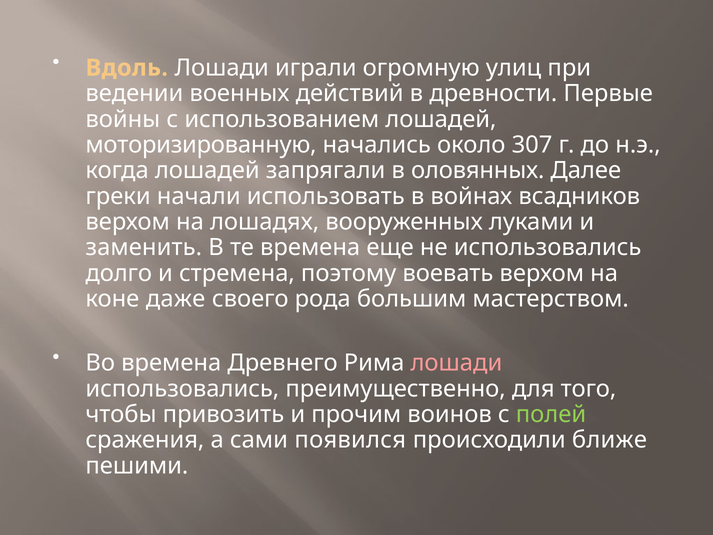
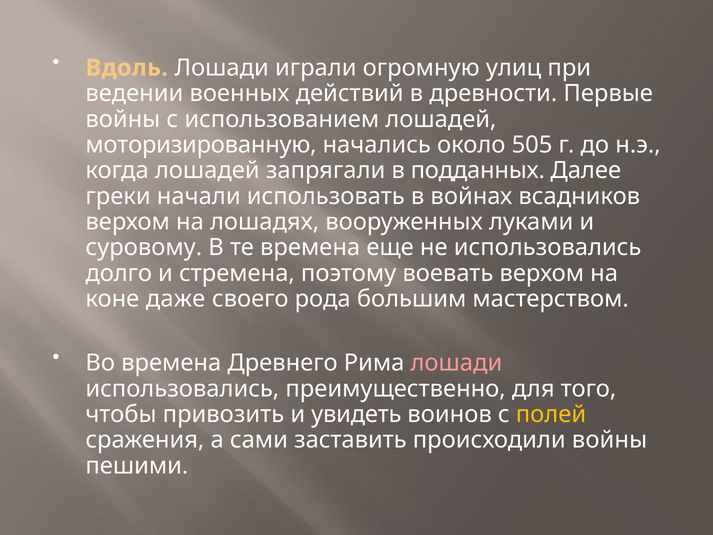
307: 307 -> 505 (532, 145)
оловянных: оловянных -> подданных (478, 170)
заменить: заменить -> суровому (144, 247)
прочим: прочим -> увидеть (356, 414)
полей colour: light green -> yellow (551, 414)
появился: появился -> заставить (350, 440)
происходили ближе: ближе -> войны (610, 440)
